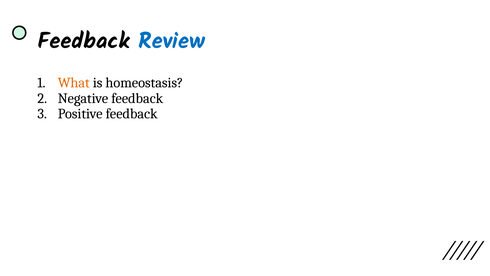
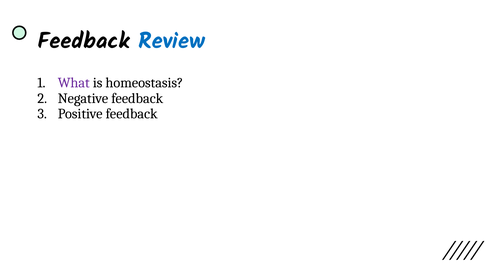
What colour: orange -> purple (74, 83)
